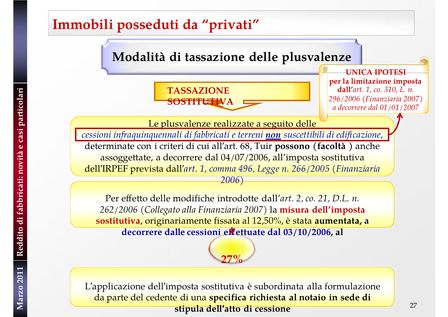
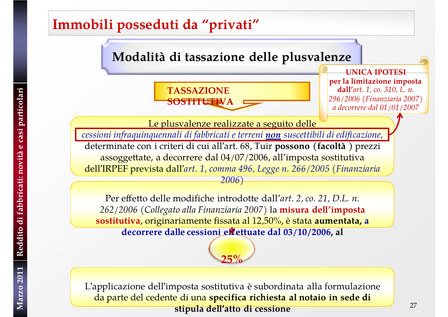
anche: anche -> prezzi (368, 146)
27%: 27% -> 25% (232, 259)
